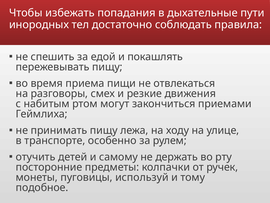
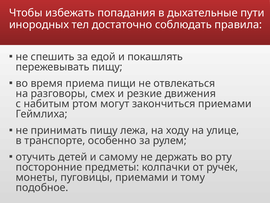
пуговицы используй: используй -> приемами (142, 177)
